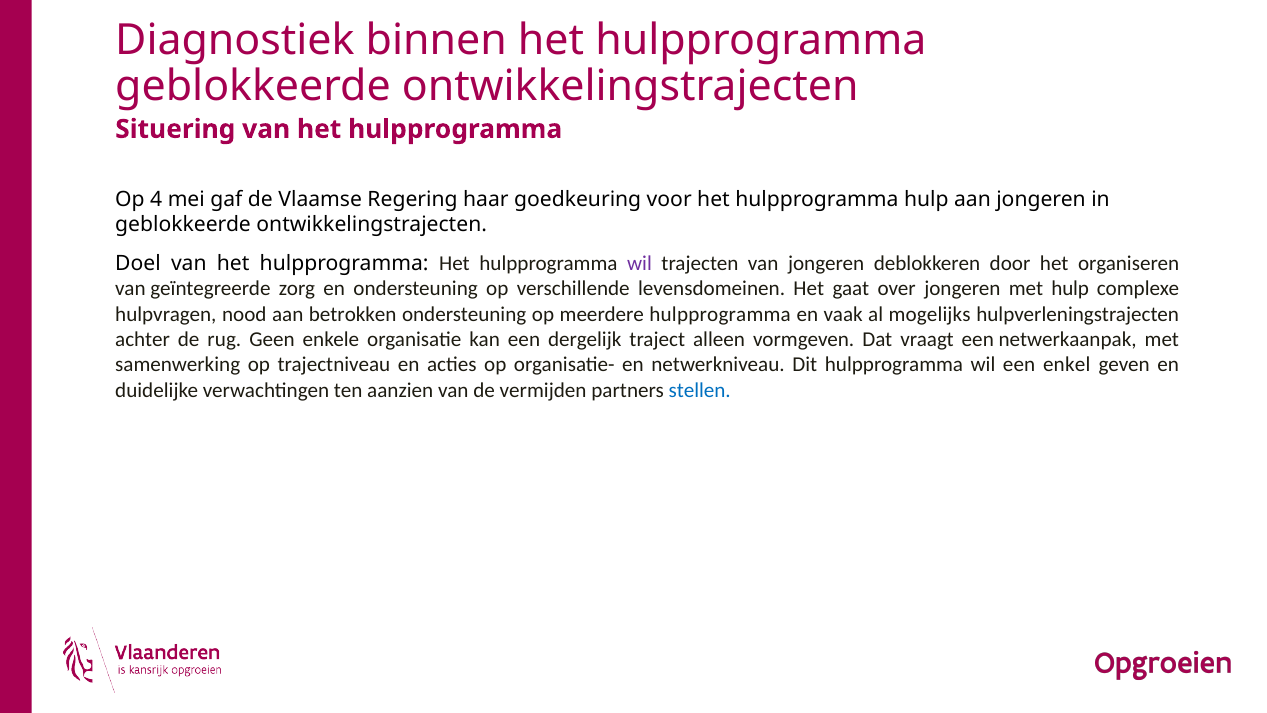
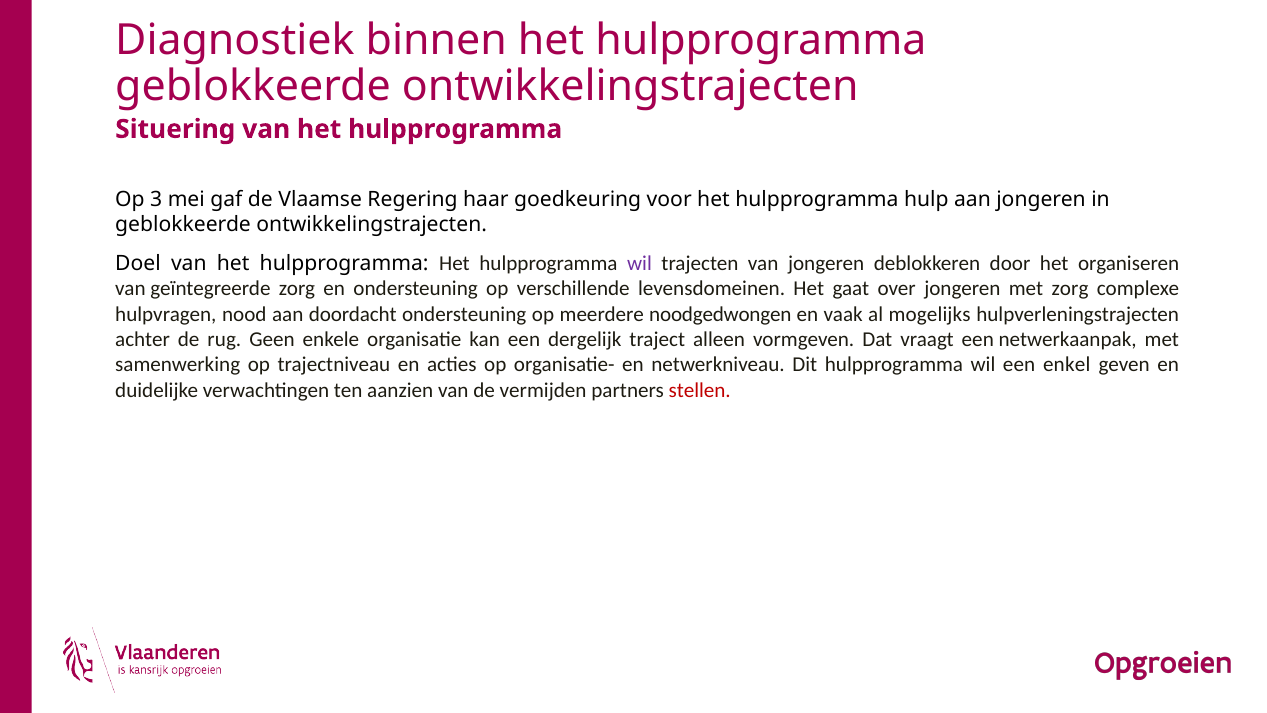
4: 4 -> 3 (156, 199)
met hulp: hulp -> zorg (1070, 289)
betrokken: betrokken -> doordacht (353, 314)
meerdere hulpprogramma: hulpprogramma -> noodgedwongen (720, 314)
stellen colour: blue -> red (700, 390)
